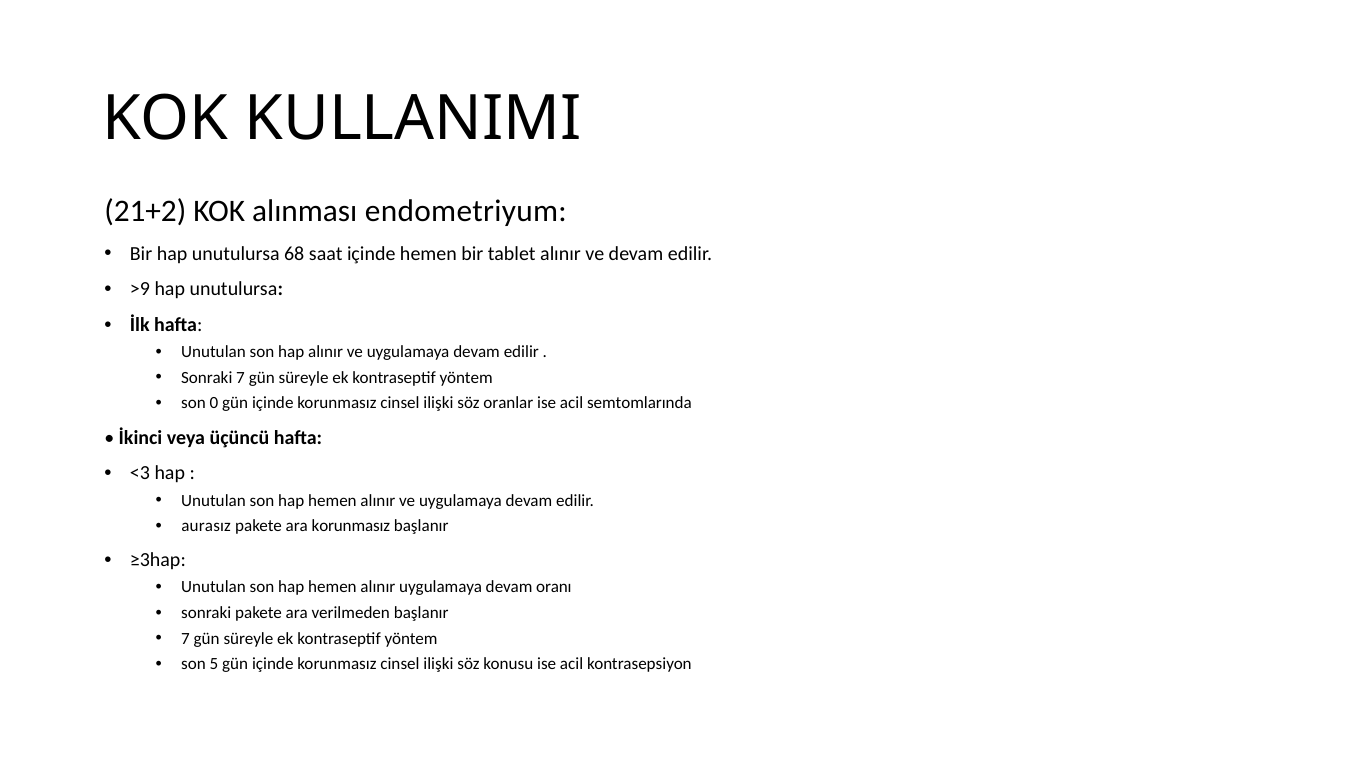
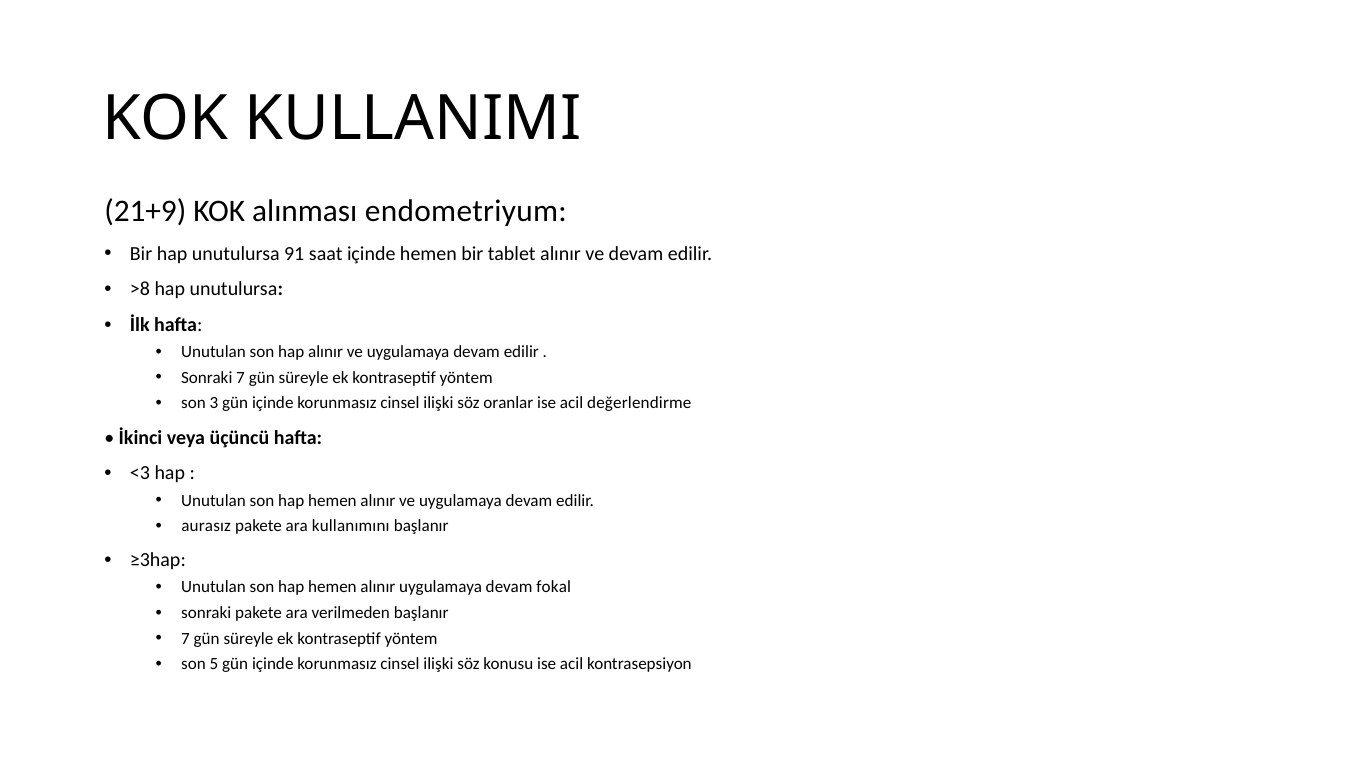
21+2: 21+2 -> 21+9 (145, 212)
68: 68 -> 91 (294, 254)
>9: >9 -> >8 (140, 289)
0: 0 -> 3 (214, 404)
semtomlarında: semtomlarında -> değerlendirme (639, 404)
ara korunmasız: korunmasız -> kullanımını (351, 526)
oranı: oranı -> fokal (554, 588)
